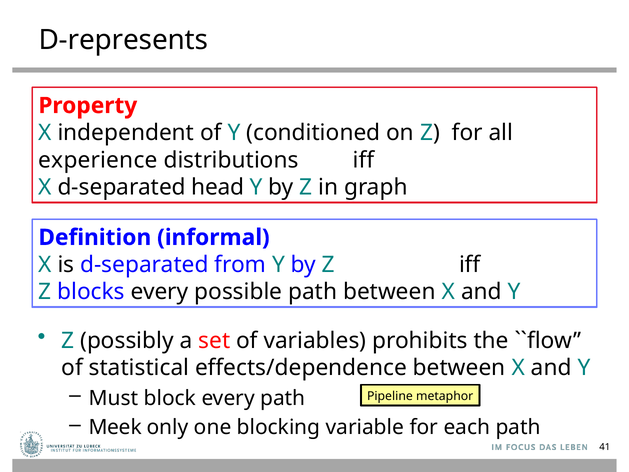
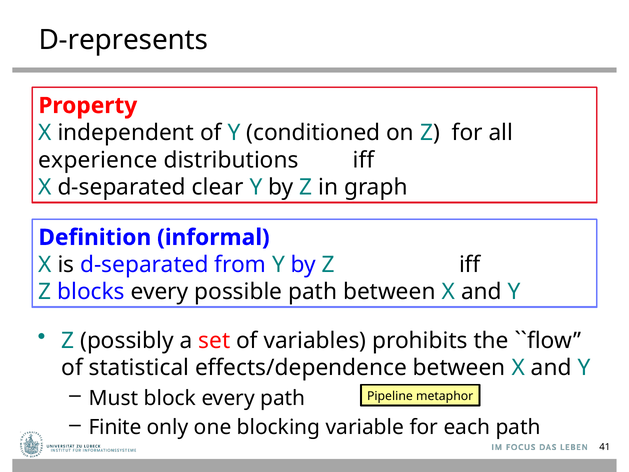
head: head -> clear (218, 187)
Meek: Meek -> Finite (115, 427)
